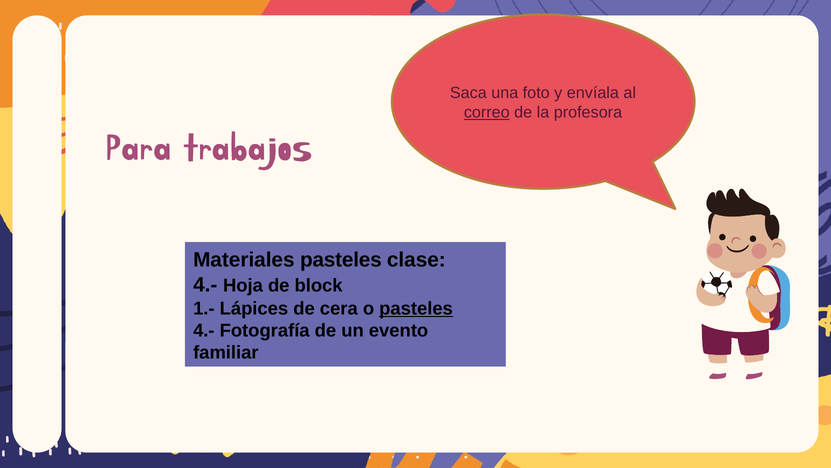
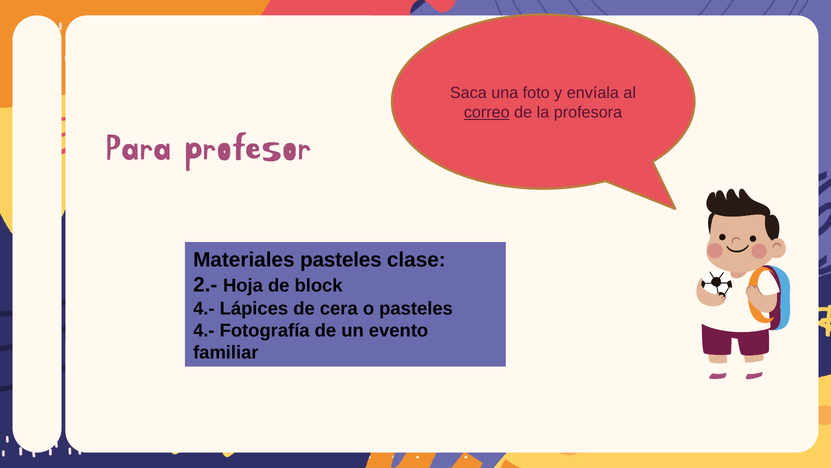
trabajos: trabajos -> profesor (248, 145)
4.-: 4.- -> 2.- (205, 285)
1.-: 1.- -> 4.- (204, 308)
pasteles underline: present -> none (416, 308)
